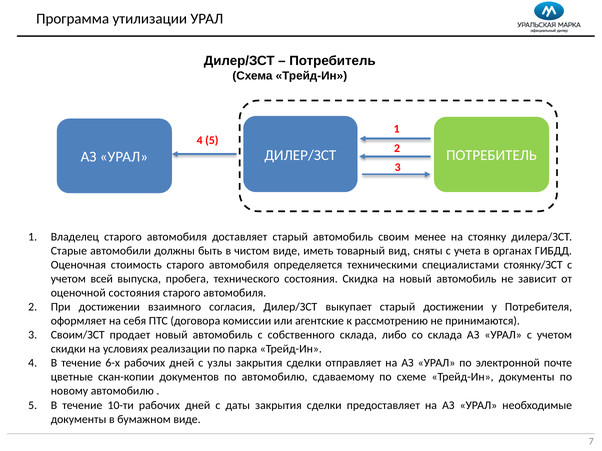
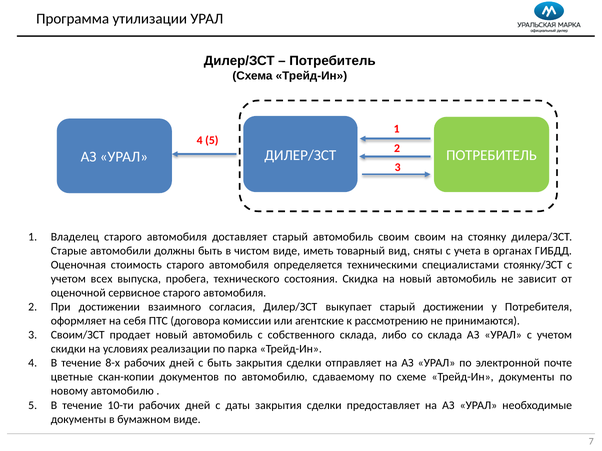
своим менее: менее -> своим (430, 237)
всей: всей -> всех (102, 279)
оценочной состояния: состояния -> сервисное (134, 293)
6-х: 6-х -> 8-х (113, 363)
с узлы: узлы -> быть (220, 363)
